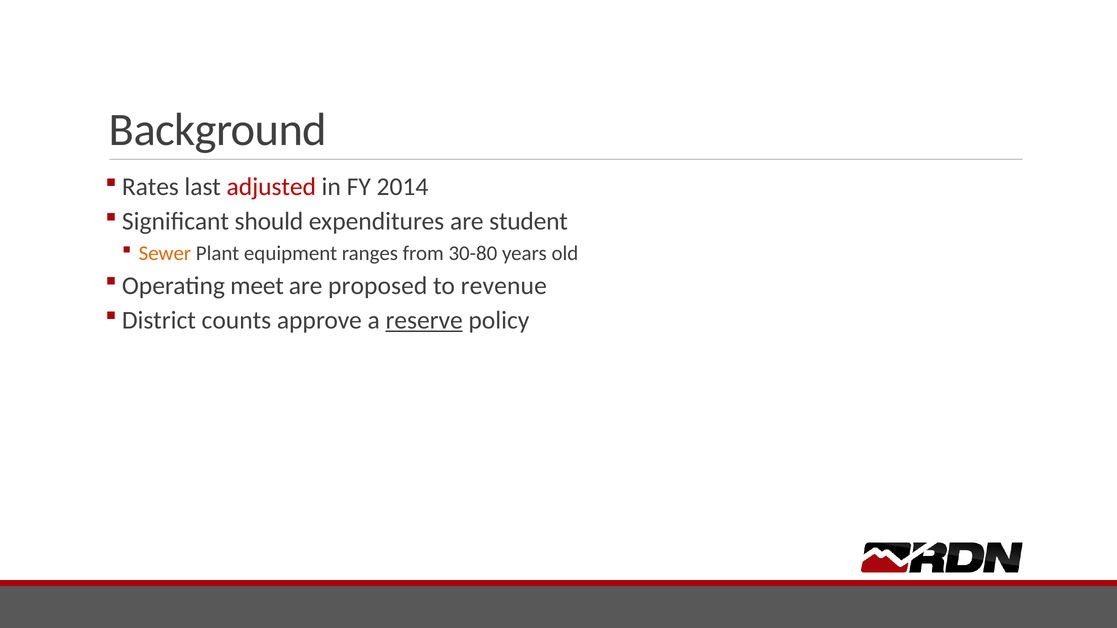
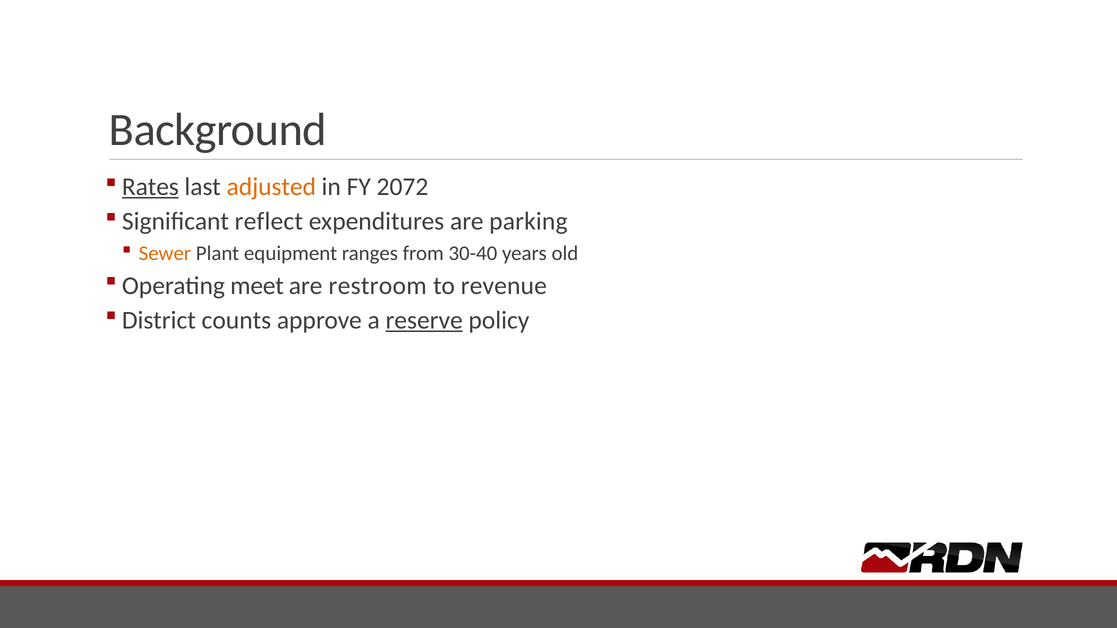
Rates underline: none -> present (150, 187)
adjusted colour: red -> orange (271, 187)
2014: 2014 -> 2072 (402, 187)
should: should -> reflect (269, 222)
student: student -> parking (528, 222)
30-80: 30-80 -> 30-40 (473, 254)
proposed: proposed -> restroom (378, 286)
